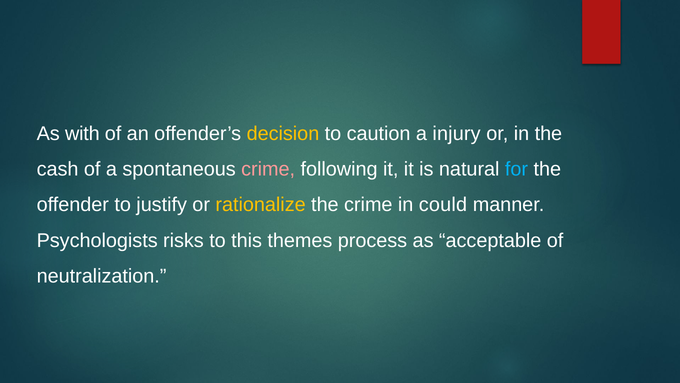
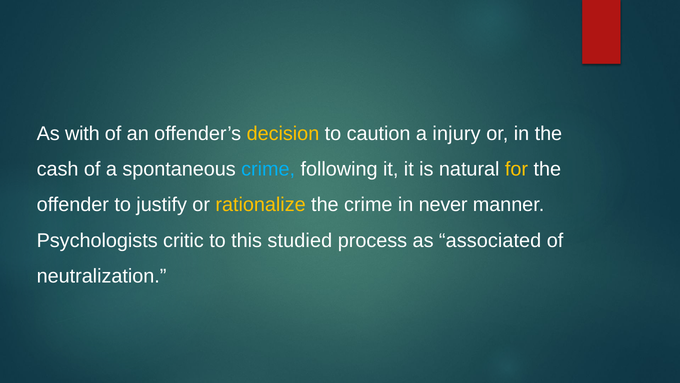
crime colour: pink -> light blue (268, 169)
for colour: light blue -> yellow (517, 169)
could: could -> never (443, 205)
risks: risks -> critic (183, 240)
themes: themes -> studied (300, 240)
acceptable: acceptable -> associated (490, 240)
